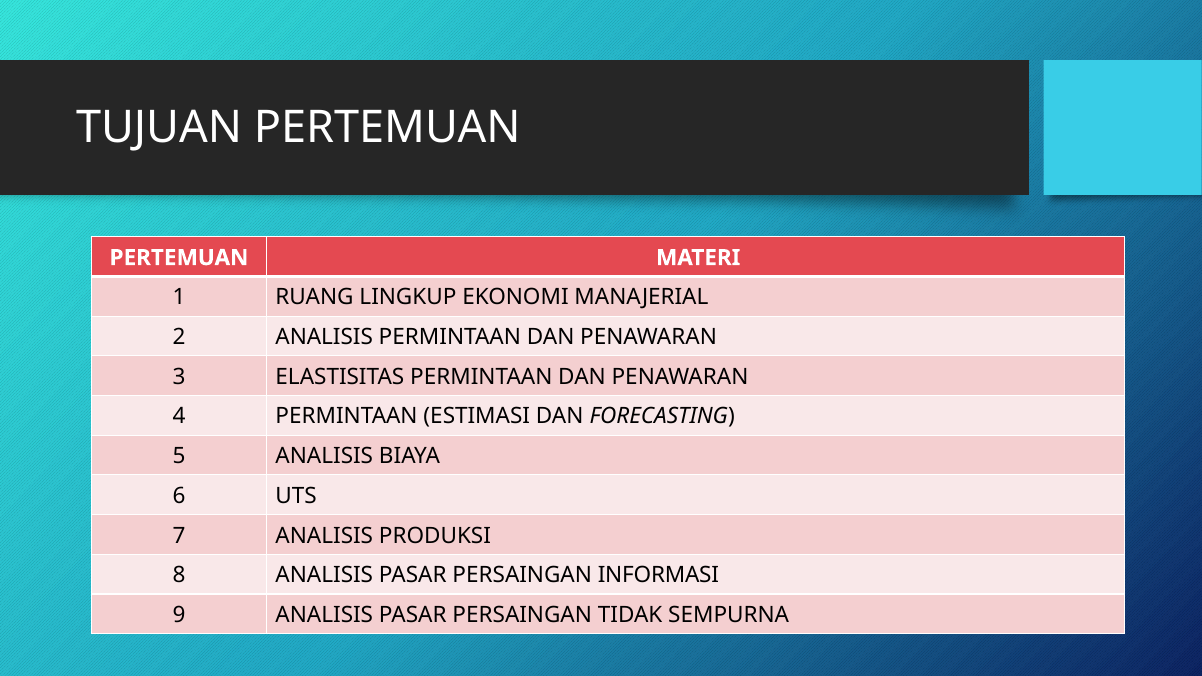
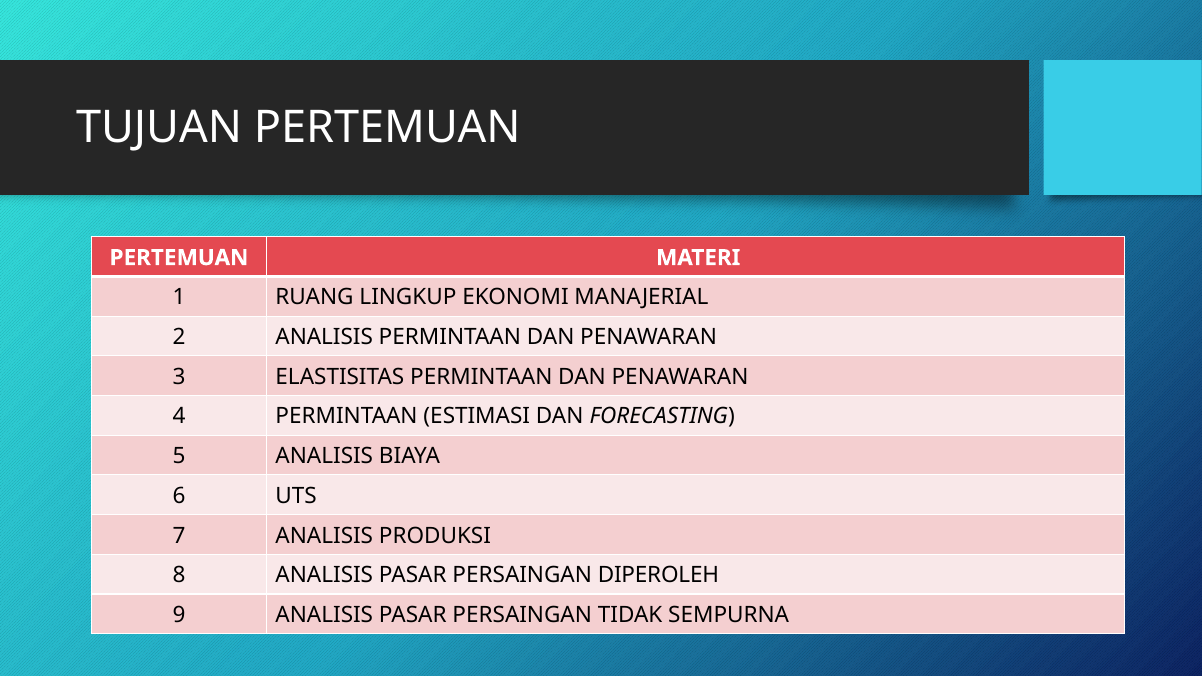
INFORMASI: INFORMASI -> DIPEROLEH (658, 575)
